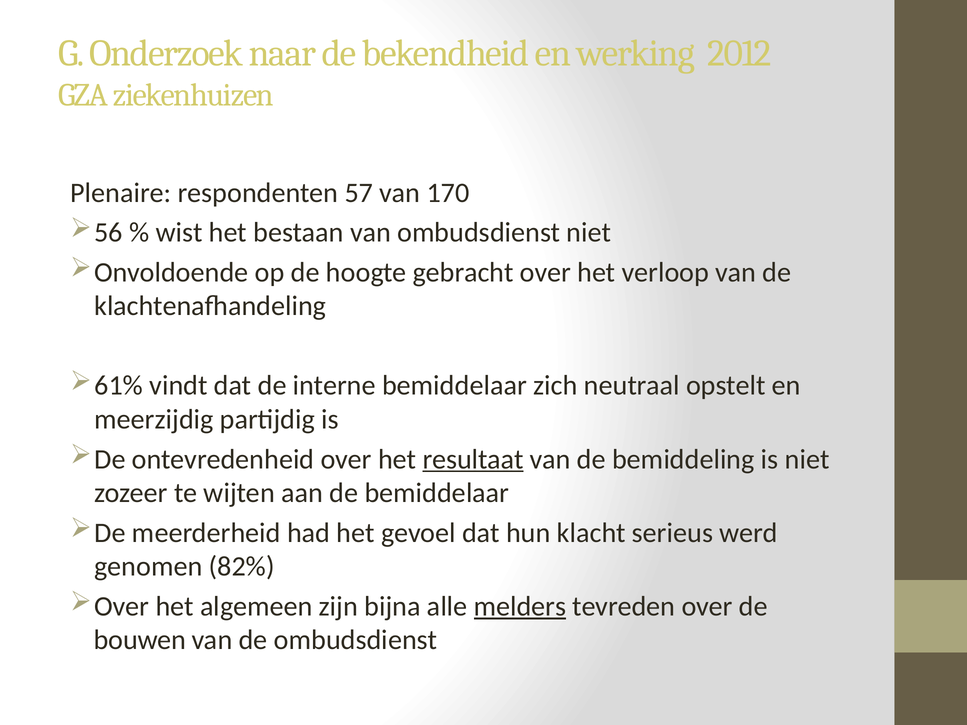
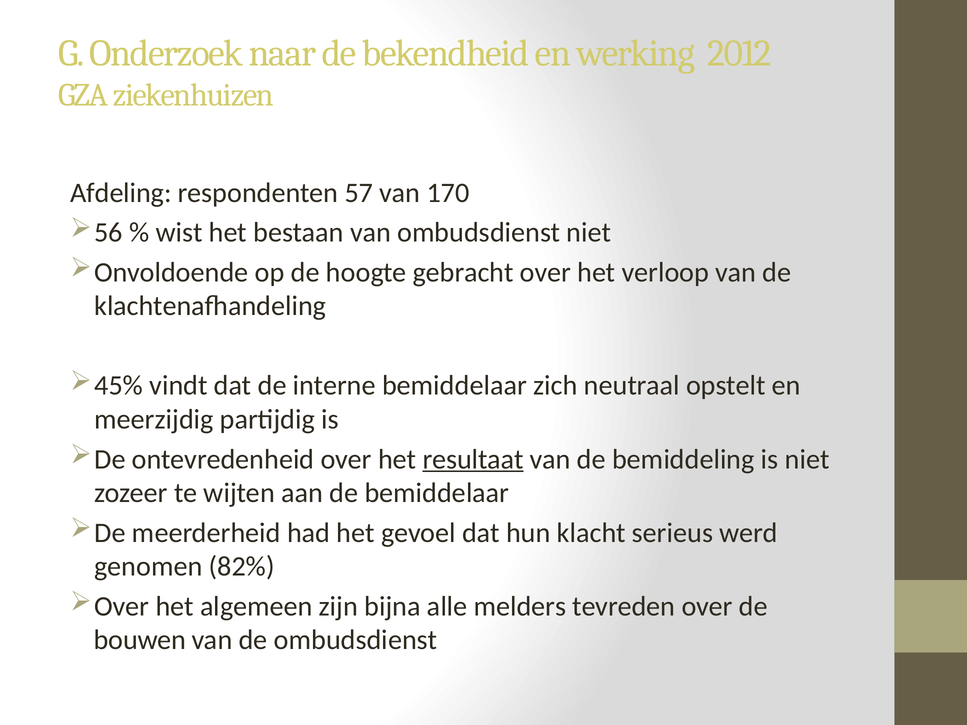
Plenaire: Plenaire -> Afdeling (121, 193)
61%: 61% -> 45% (119, 386)
melders underline: present -> none (520, 607)
